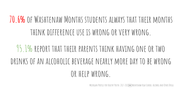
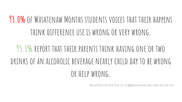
70.6%: 70.6% -> 93.0% (17, 20)
always: always -> voices (117, 20)
their months: months -> happens (163, 20)
more: more -> child (121, 62)
